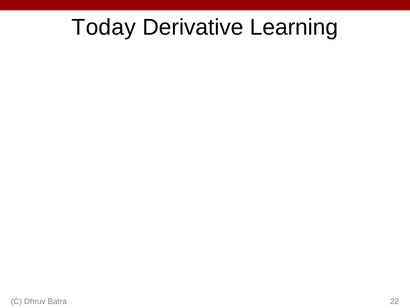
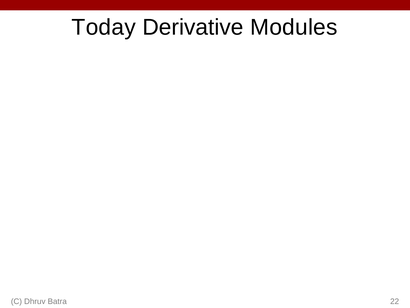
Learning: Learning -> Modules (294, 27)
